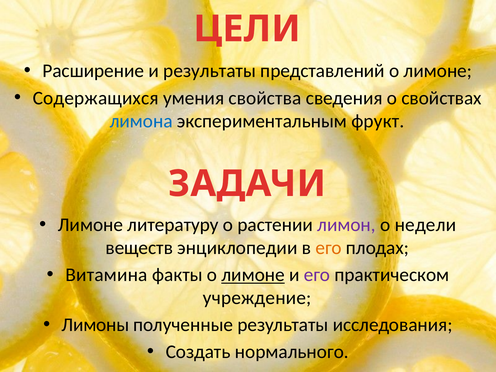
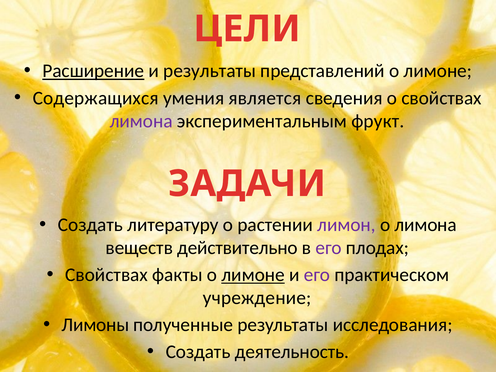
Расширение underline: none -> present (93, 71)
свойства: свойства -> является (265, 98)
лимона colour: blue -> purple (141, 121)
Лимоне: Лимоне -> Создать (90, 225)
о недели: недели -> лимона (426, 225)
энциклопедии: энциклопедии -> действительно (238, 248)
его colour: orange -> purple (329, 248)
Витамина: Витамина -> Свойствах (107, 275)
нормального: нормального -> деятельность (292, 352)
